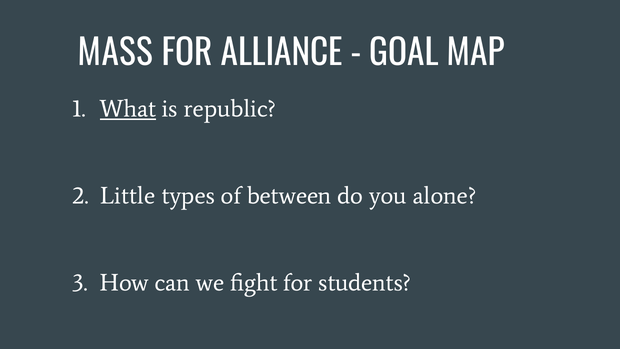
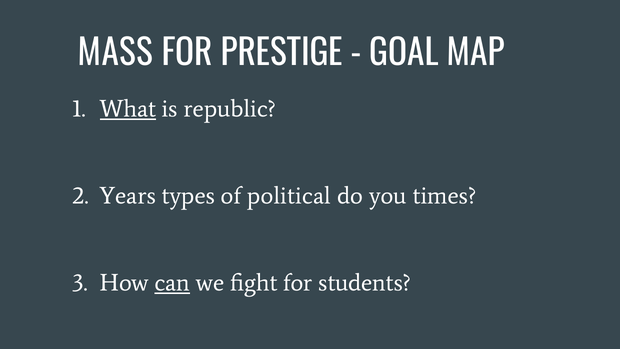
ALLIANCE: ALLIANCE -> PRESTIGE (282, 54)
Little: Little -> Years (128, 196)
between: between -> political (289, 196)
alone: alone -> times (445, 196)
can underline: none -> present (172, 283)
